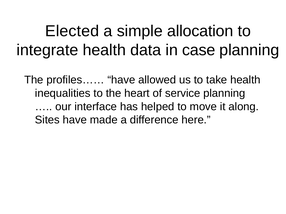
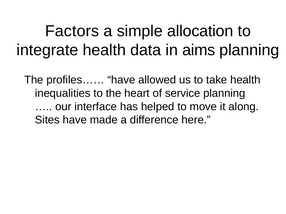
Elected: Elected -> Factors (72, 31)
case: case -> aims (199, 50)
